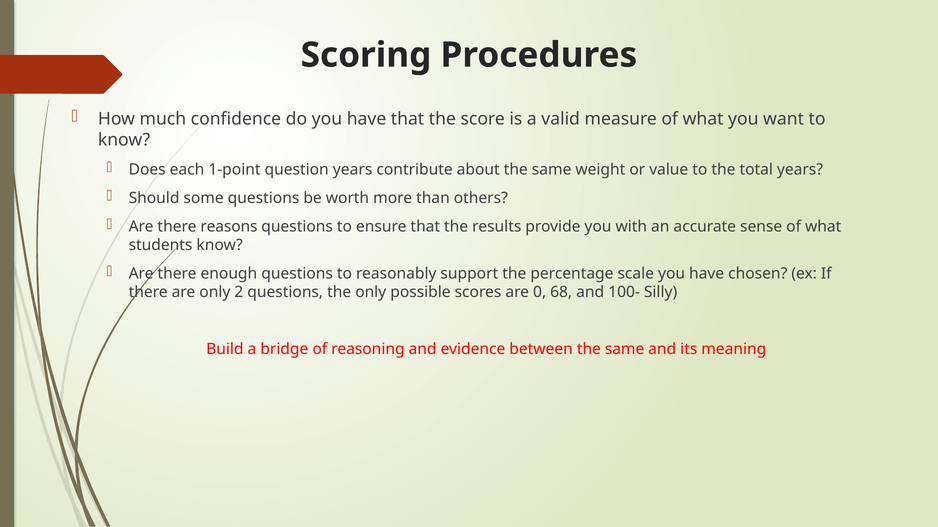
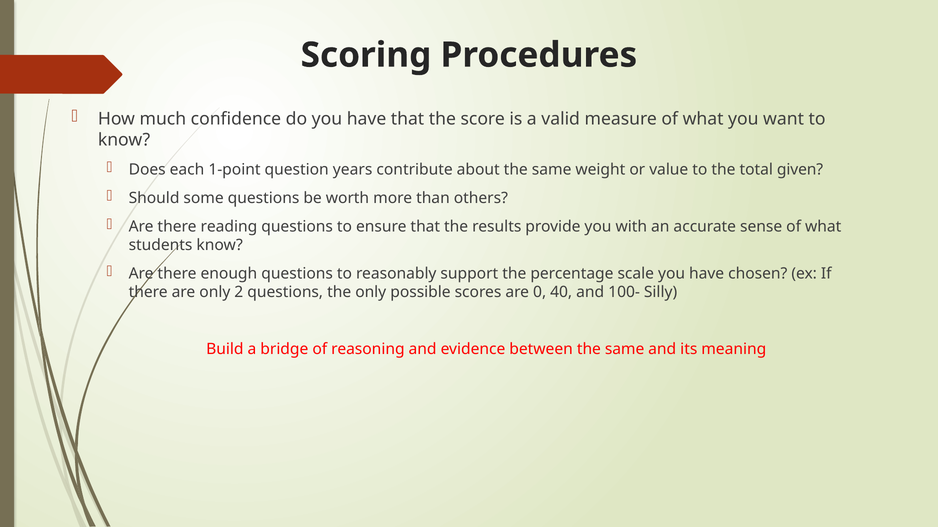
total years: years -> given (800, 170)
reasons: reasons -> reading (229, 227)
68: 68 -> 40 (561, 293)
